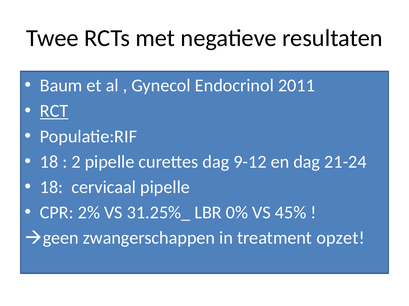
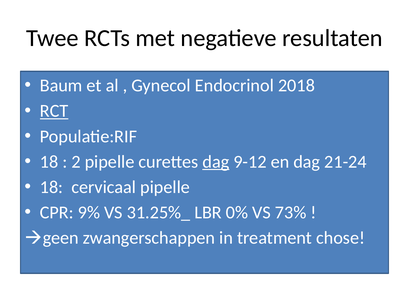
2011: 2011 -> 2018 (297, 86)
dag underline: none -> present (216, 162)
2%: 2% -> 9% (89, 213)
45%: 45% -> 73% (291, 213)
opzet: opzet -> chose (341, 239)
